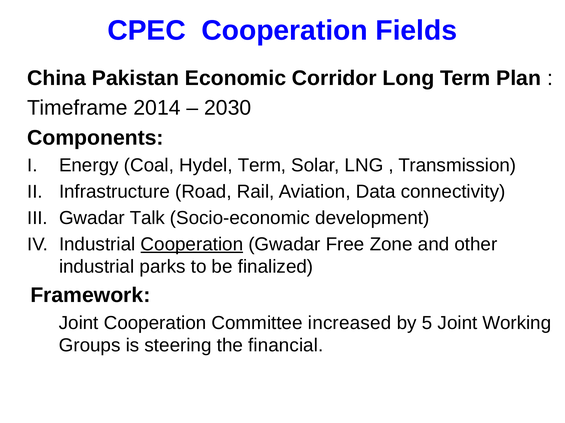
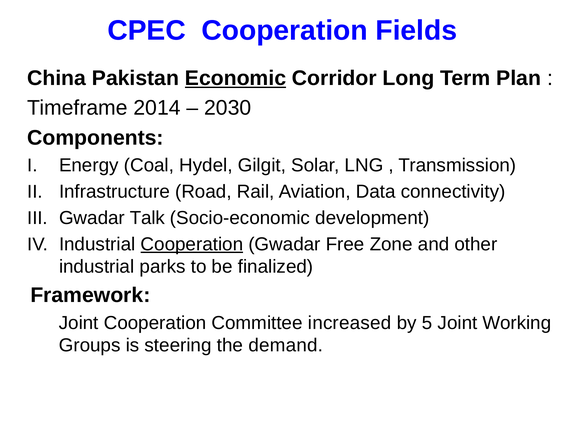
Economic underline: none -> present (236, 78)
Hydel Term: Term -> Gilgit (262, 166)
financial: financial -> demand (286, 346)
